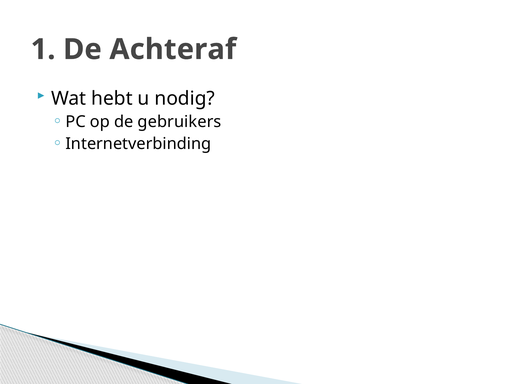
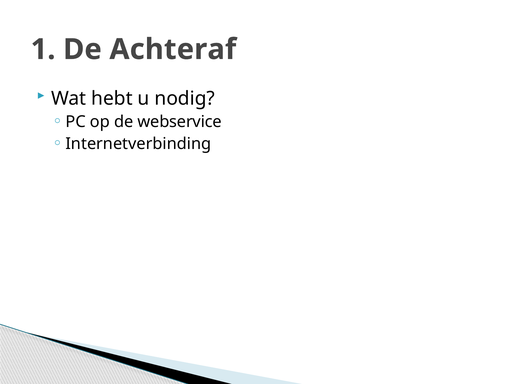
gebruikers: gebruikers -> webservice (180, 122)
